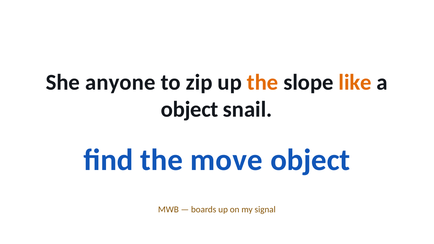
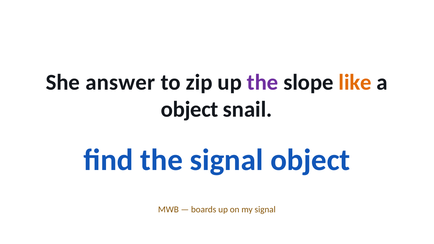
anyone: anyone -> answer (120, 82)
the colour: orange -> purple (263, 82)
the move: move -> signal (227, 160)
